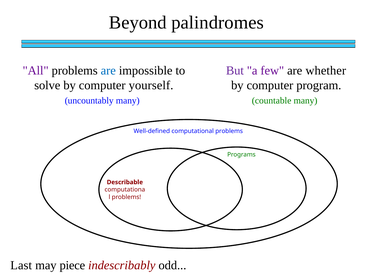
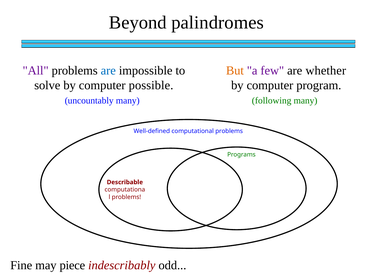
But colour: purple -> orange (235, 71)
yourself: yourself -> possible (151, 85)
countable: countable -> following (272, 101)
Last: Last -> Fine (21, 266)
